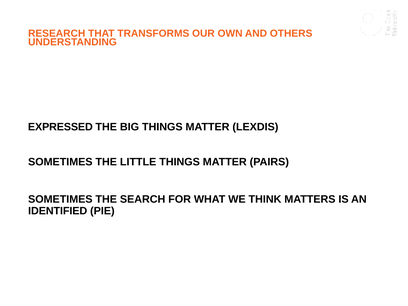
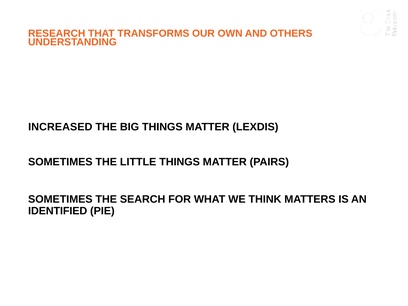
EXPRESSED: EXPRESSED -> INCREASED (60, 127)
